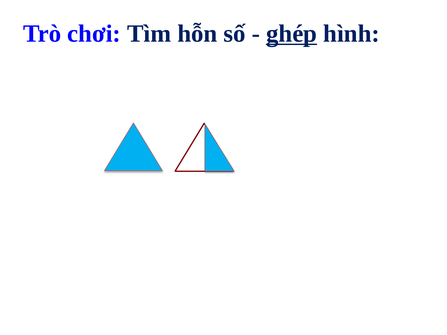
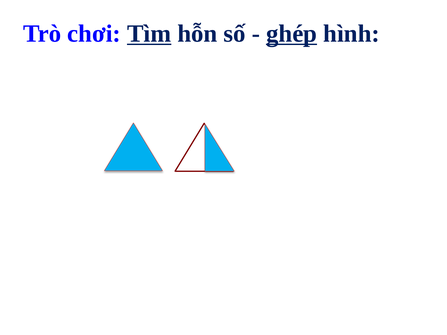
Tìm underline: none -> present (149, 34)
